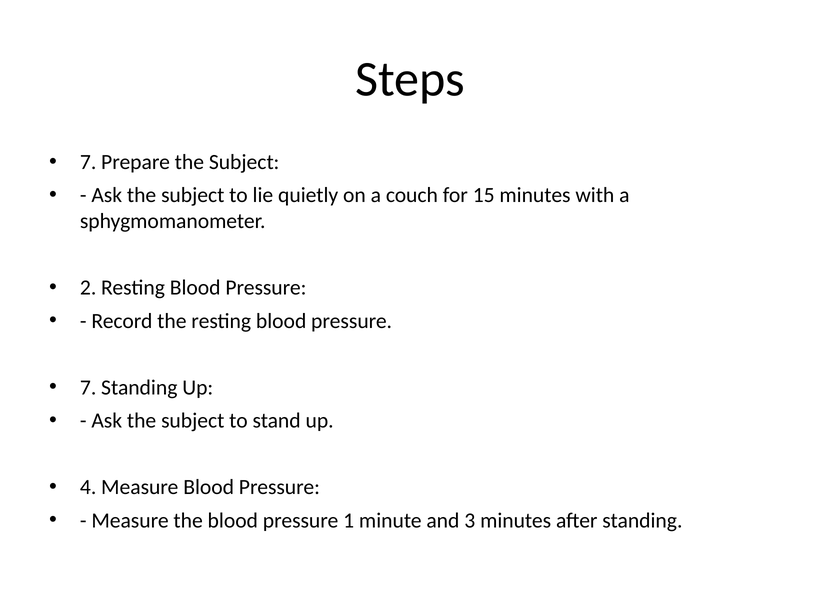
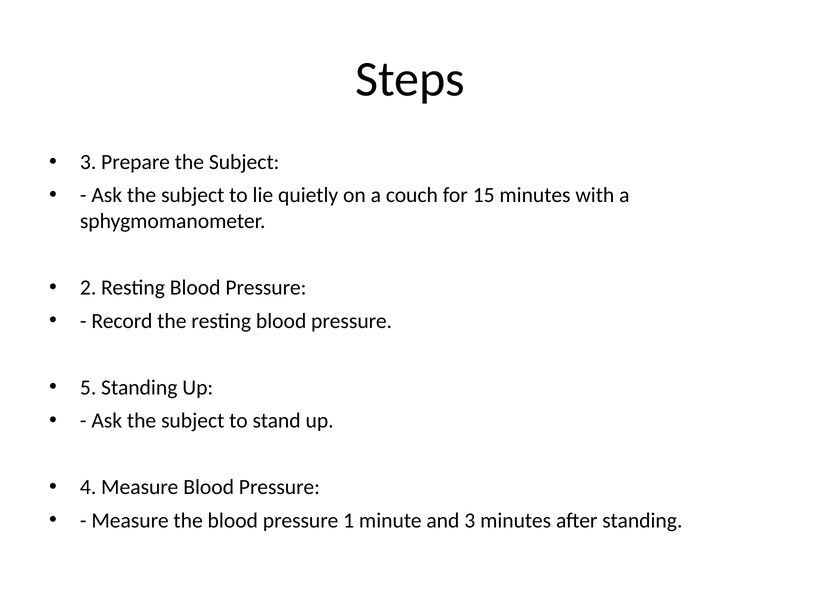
7: 7 -> 3 (88, 162)
7: 7 -> 5 (88, 388)
